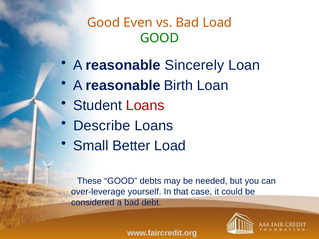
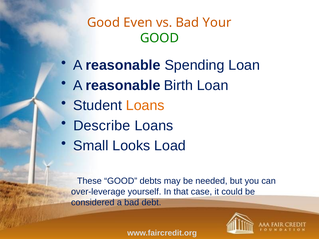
Bad Load: Load -> Your (217, 23)
Sincerely: Sincerely -> Spending (194, 65)
Loans colour: red -> orange (145, 106)
Better: Better -> Looks (131, 146)
